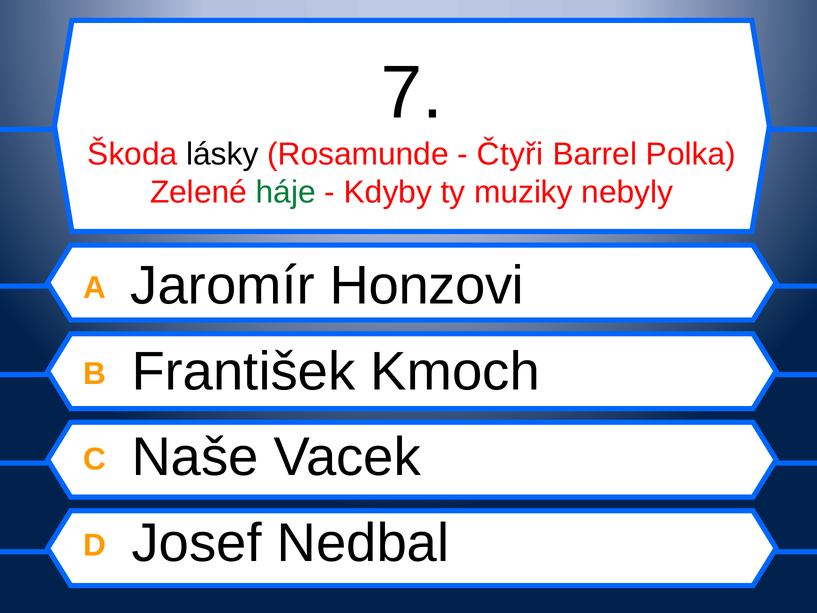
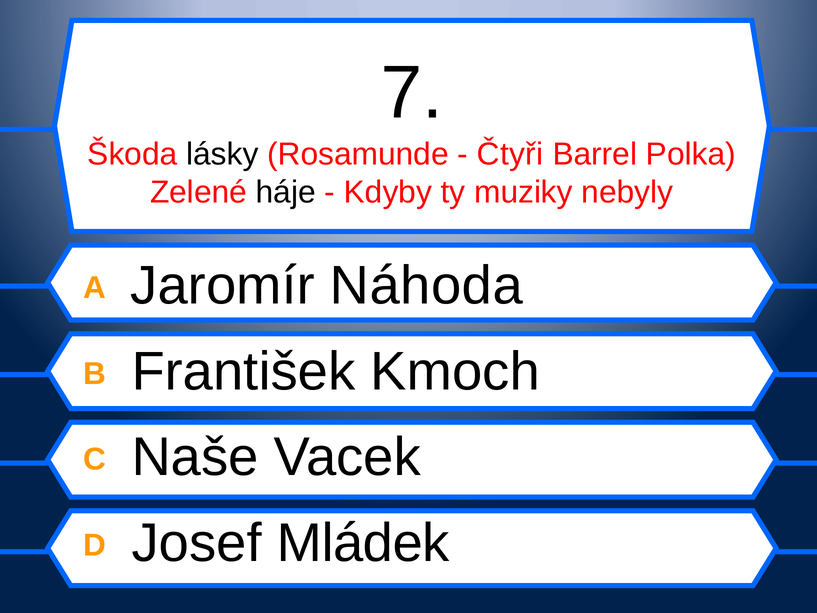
háje colour: green -> black (286, 192)
Honzovi: Honzovi -> Náhoda (426, 286)
Nedbal: Nedbal -> Mládek (363, 543)
